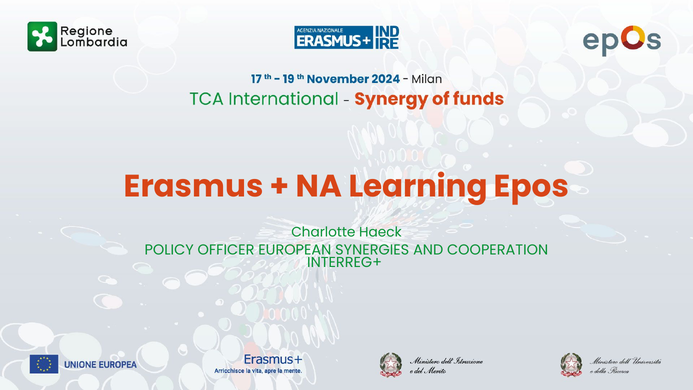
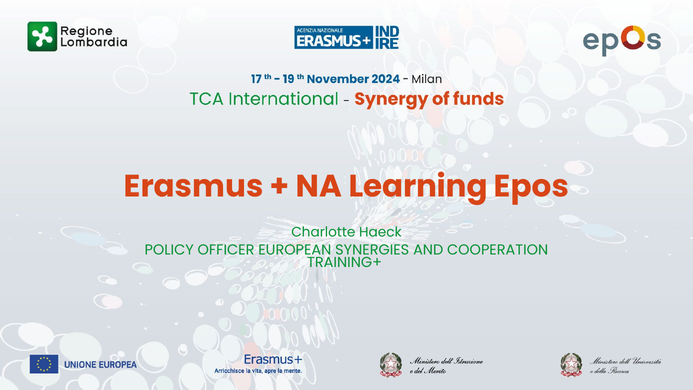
INTERREG+: INTERREG+ -> TRAINING+ (345, 262)
